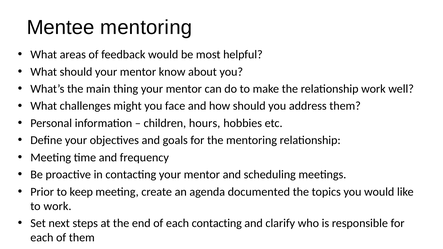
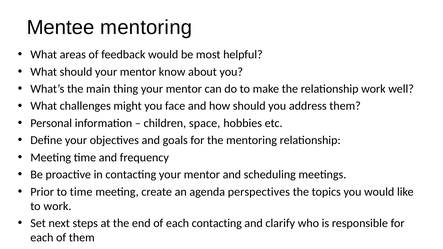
hours: hours -> space (205, 123)
to keep: keep -> time (81, 192)
documented: documented -> perspectives (259, 192)
